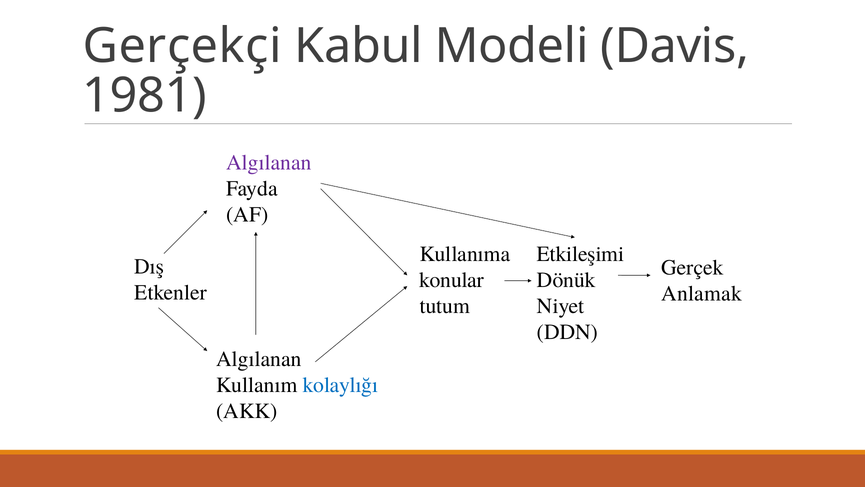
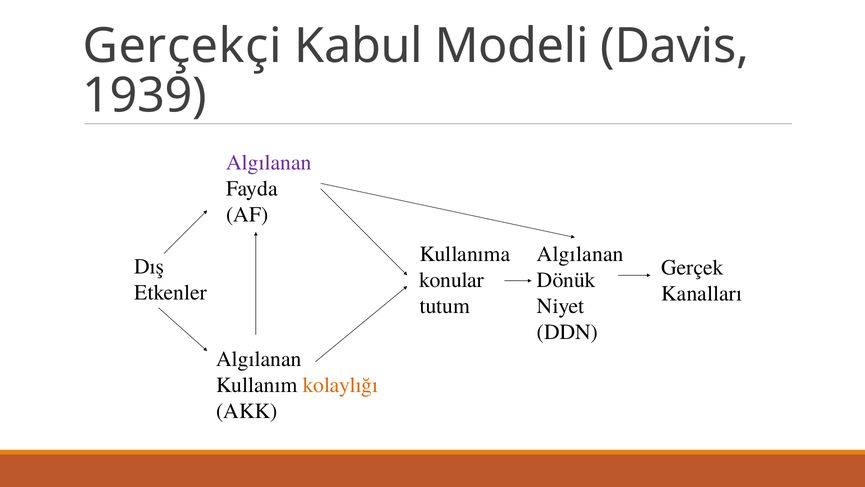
1981: 1981 -> 1939 (144, 96)
Etkileşimi: Etkileşimi -> Algılanan (580, 254)
Anlamak: Anlamak -> Kanalları (702, 293)
kolaylığı colour: blue -> orange (340, 385)
